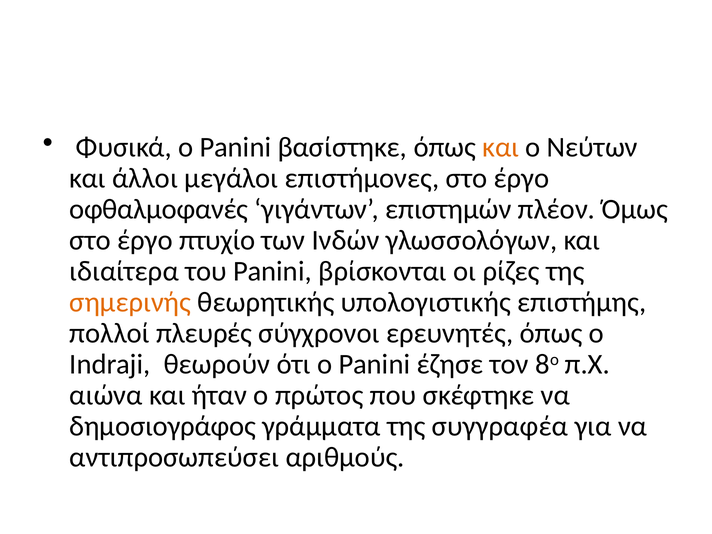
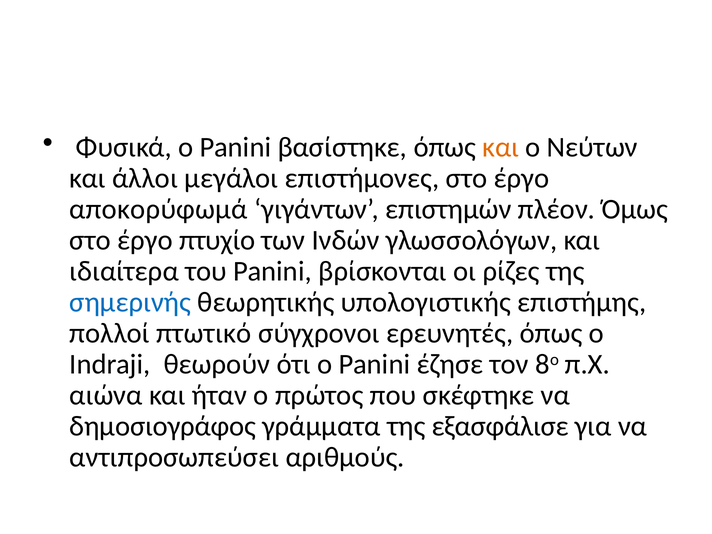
οφθαλμοφανές: οφθαλμοφανές -> αποκορύφωμά (158, 209)
σημερινής colour: orange -> blue (130, 302)
πλευρές: πλευρές -> πτωτικό (204, 333)
συγγραφέα: συγγραφέα -> εξασφάλισε (500, 426)
